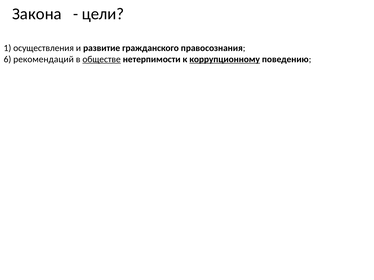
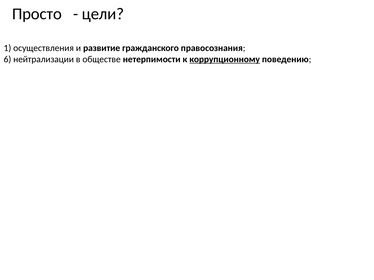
Закона: Закона -> Просто (37, 14)
рекомендаций: рекомендаций -> нейтрализации (44, 59)
обществе underline: present -> none (102, 59)
